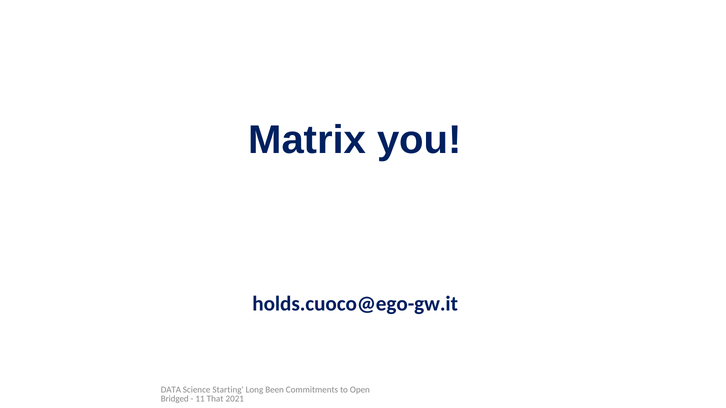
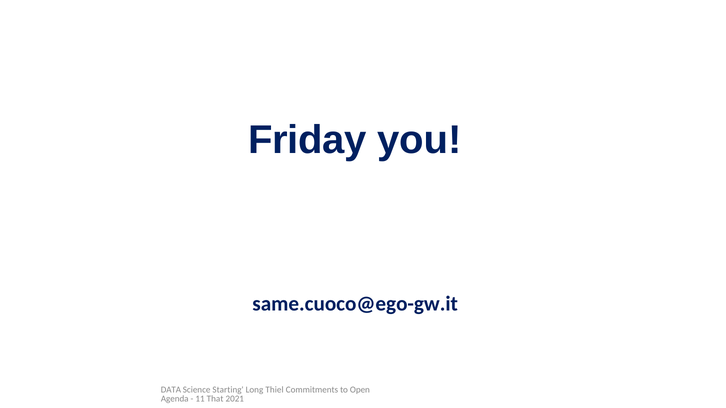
Matrix: Matrix -> Friday (307, 140)
holds.cuoco@ego-gw.it: holds.cuoco@ego-gw.it -> same.cuoco@ego-gw.it (355, 304)
Been: Been -> Thiel (275, 390)
Bridged: Bridged -> Agenda (175, 399)
